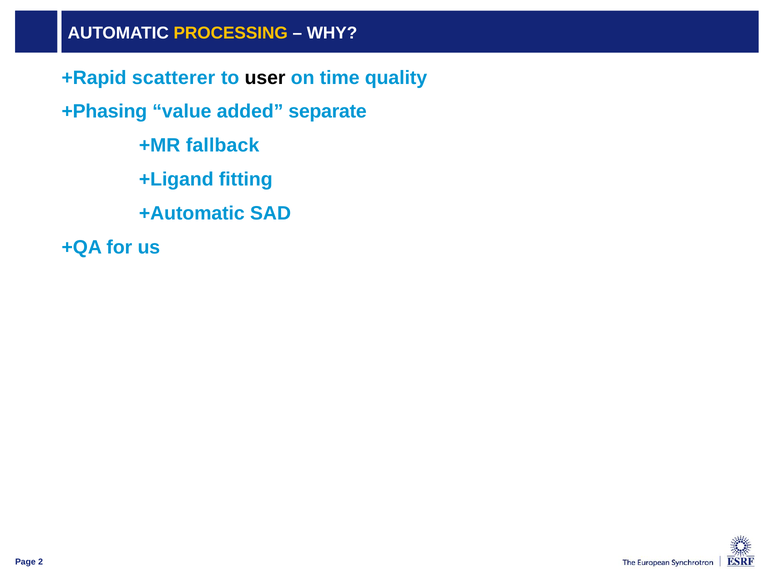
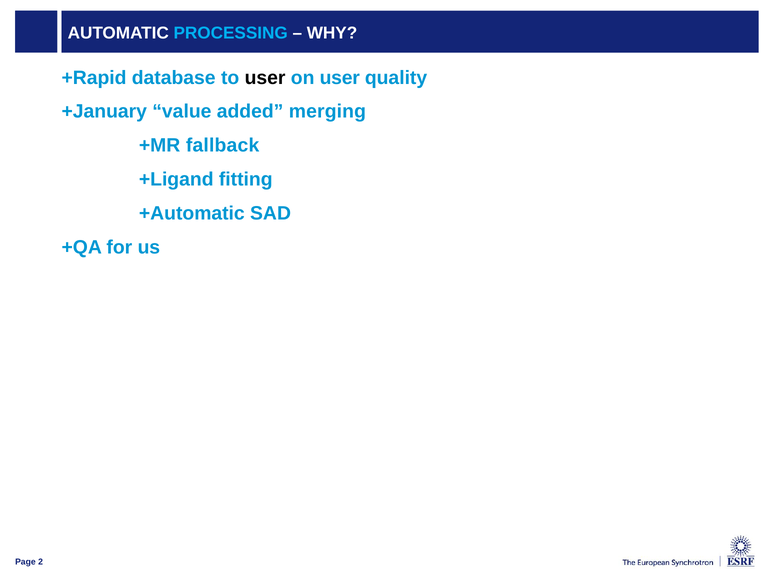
PROCESSING colour: yellow -> light blue (231, 33)
scatterer: scatterer -> database (174, 78)
on time: time -> user (340, 78)
+Phasing: +Phasing -> +January (104, 112)
separate: separate -> merging (327, 112)
